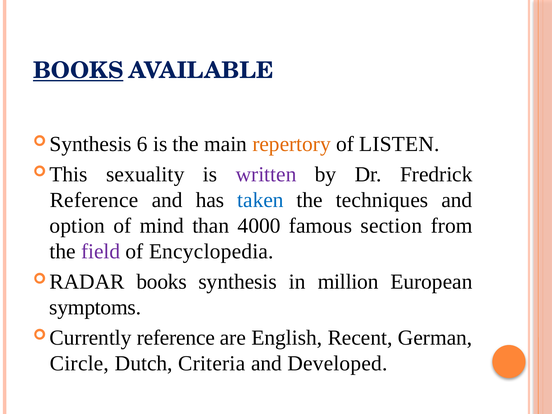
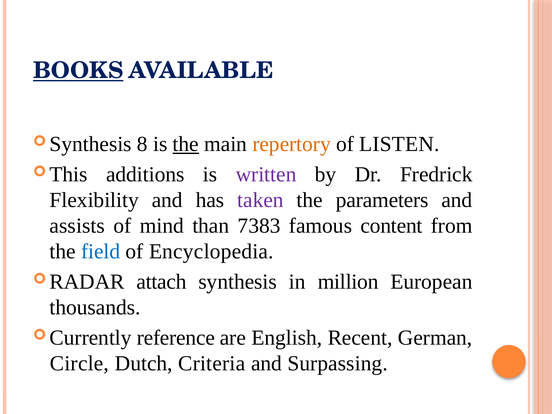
6: 6 -> 8 (142, 144)
the underline: none -> present (186, 144)
sexuality: sexuality -> additions (145, 174)
Reference: Reference -> Flexibility (94, 200)
taken colour: blue -> purple (260, 200)
techniques: techniques -> parameters (382, 200)
option: option -> assists (77, 226)
4000: 4000 -> 7383 (259, 226)
section: section -> content (391, 226)
field colour: purple -> blue (101, 251)
books: books -> attach (162, 282)
symptoms: symptoms -> thousands (95, 307)
Developed: Developed -> Surpassing (338, 363)
